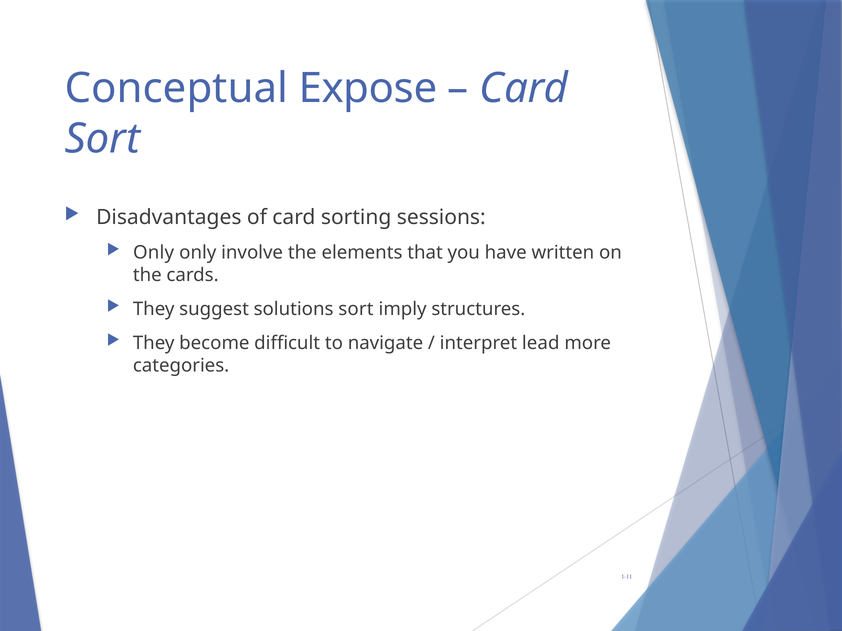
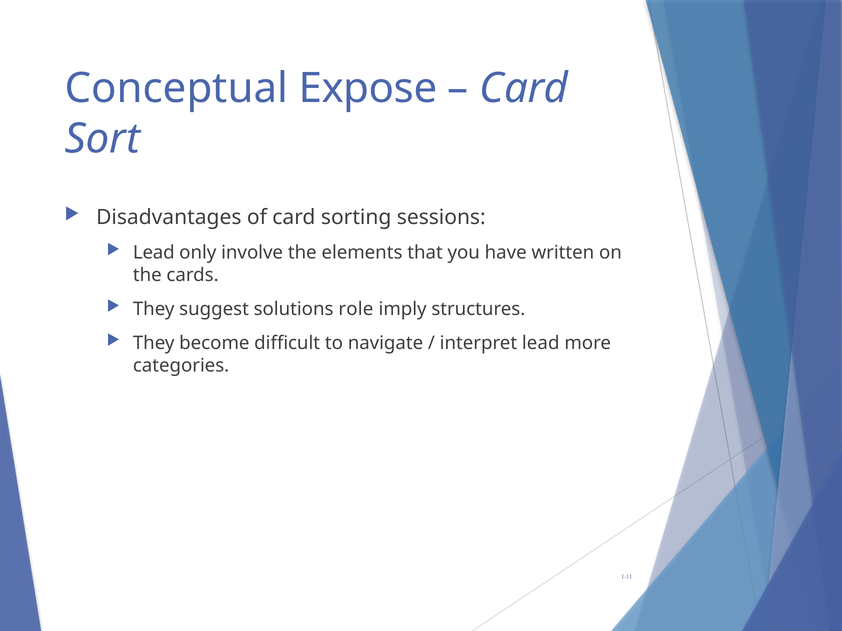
Only: Only -> Lead (154, 253)
solutions sort: sort -> role (356, 309)
